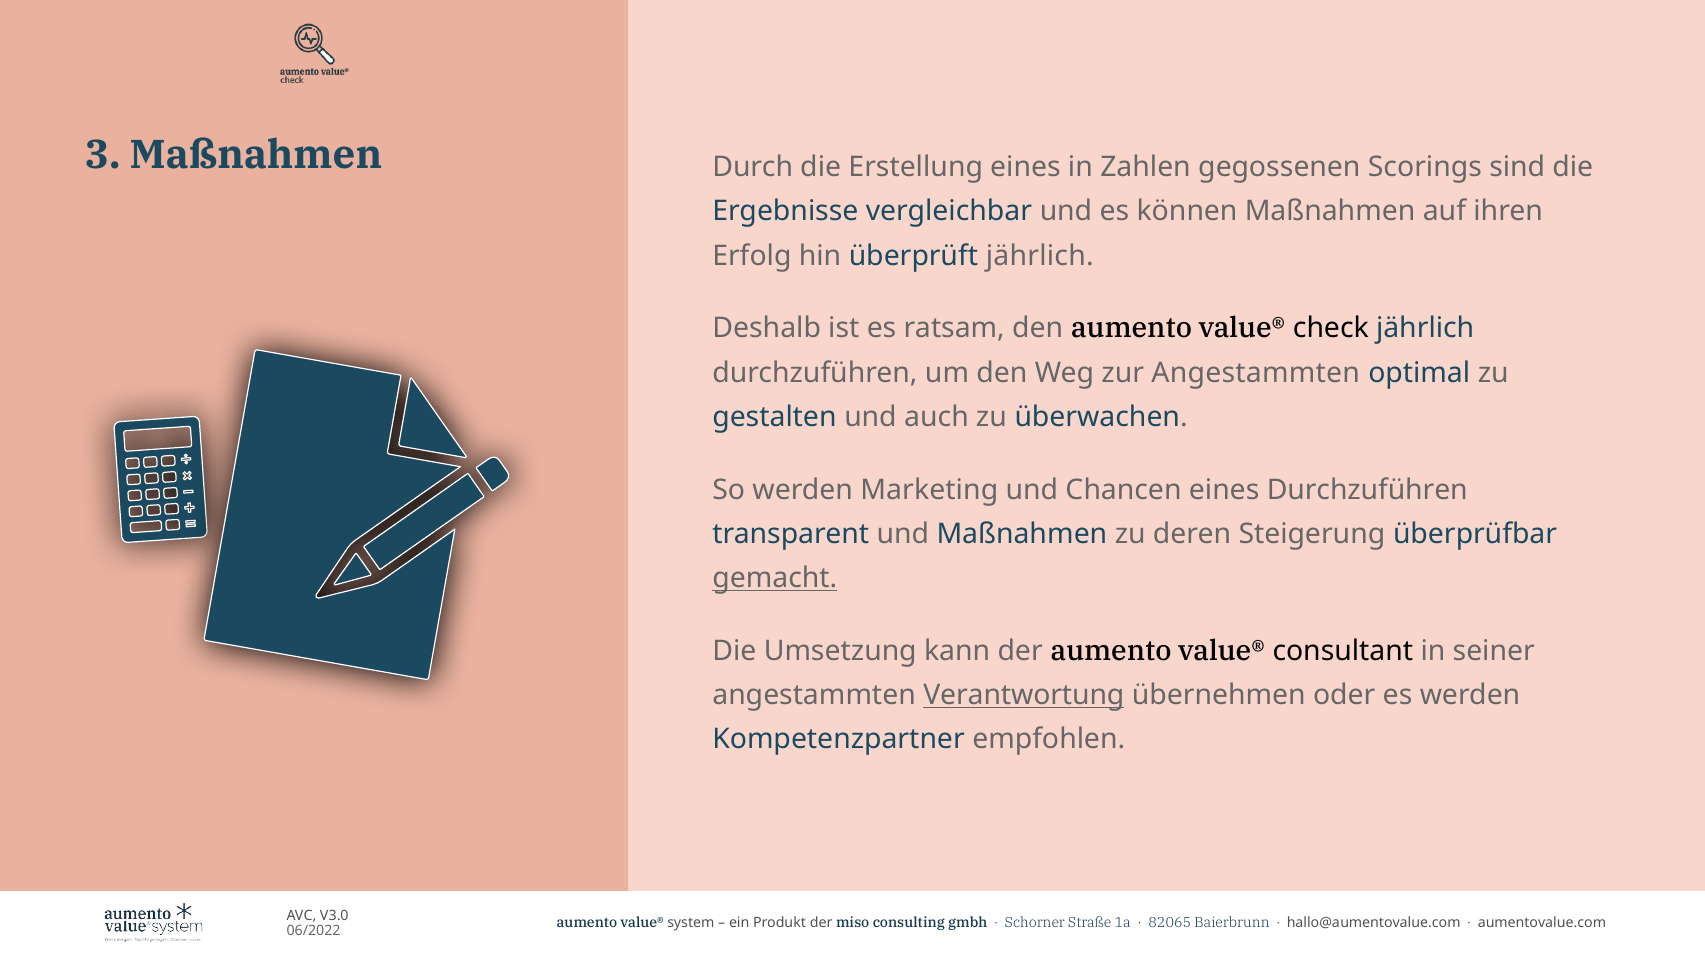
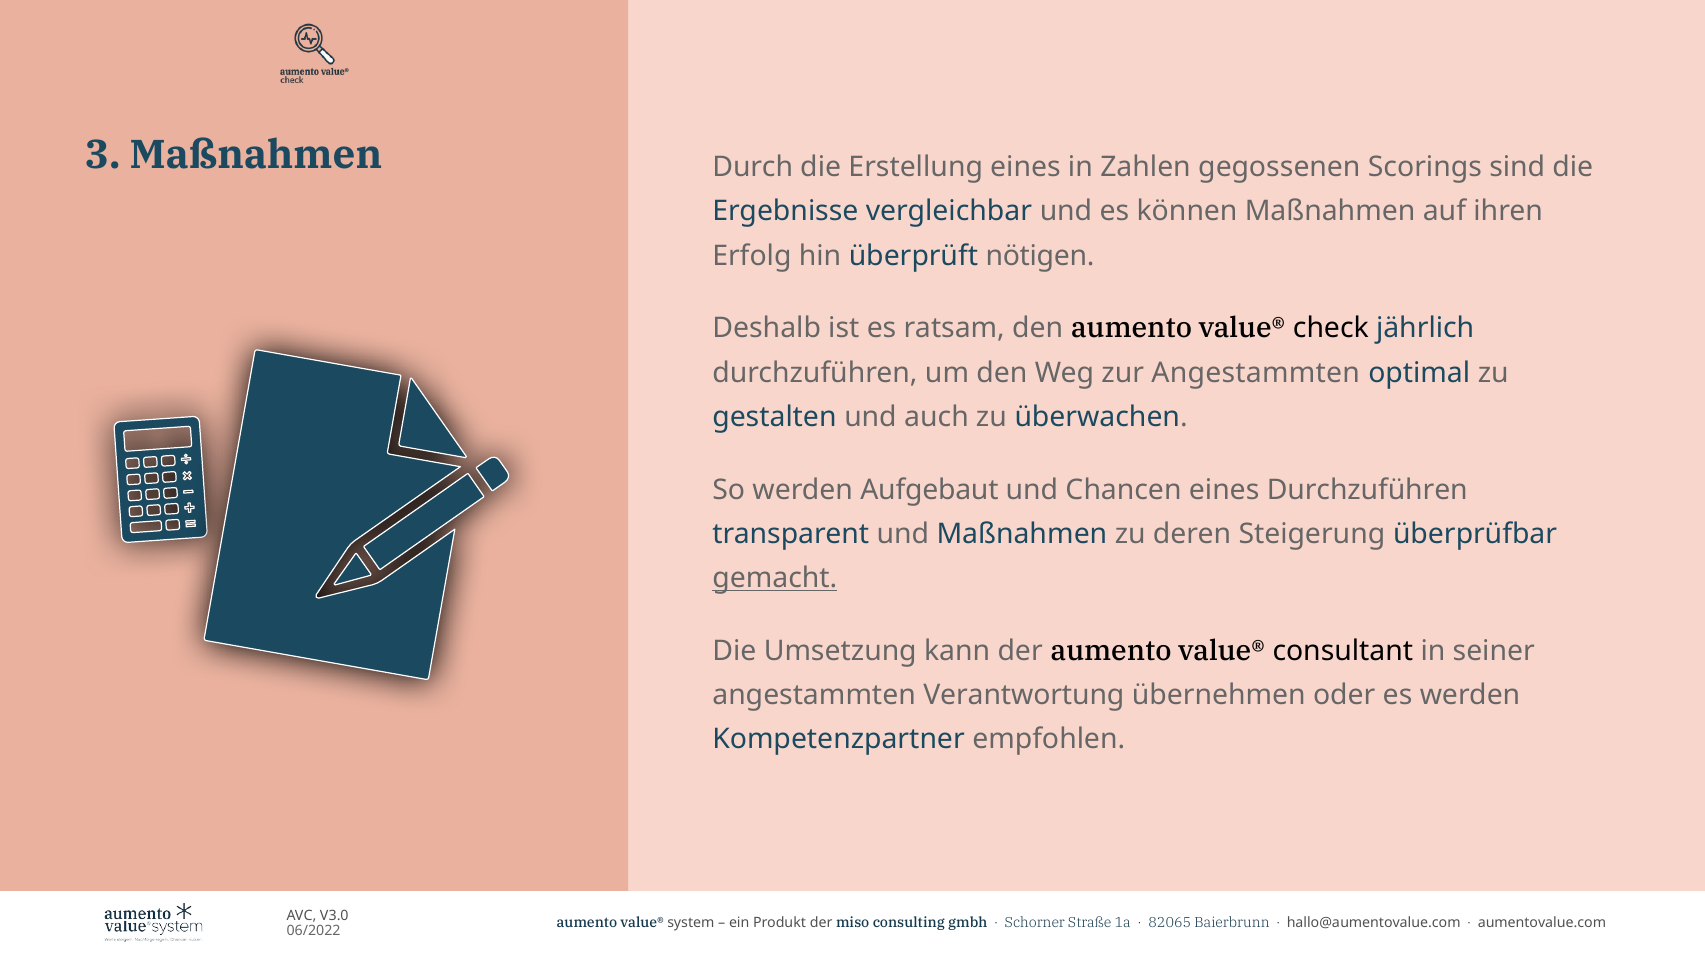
überprüft jährlich: jährlich -> nötigen (1040, 256)
Marketing: Marketing -> Aufgebaut (929, 490)
Verantwortung underline: present -> none (1024, 695)
